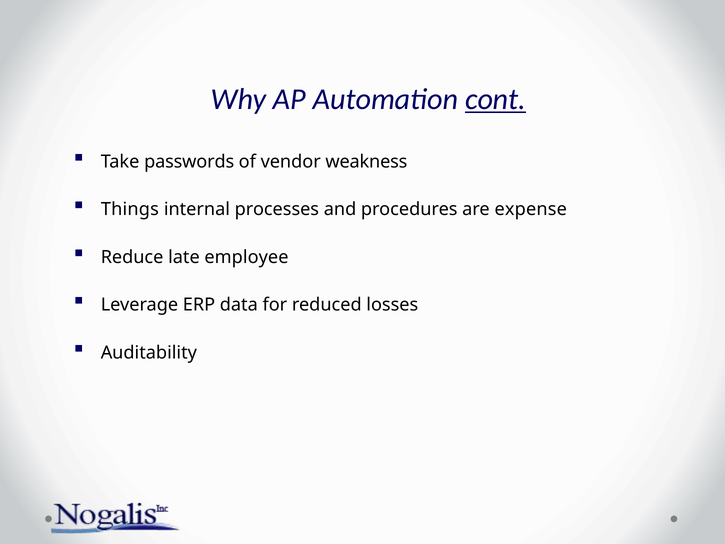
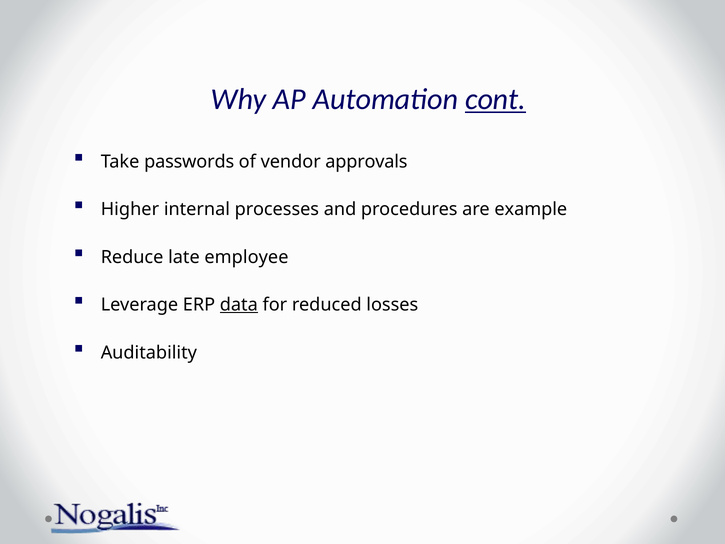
weakness: weakness -> approvals (366, 161)
Things: Things -> Higher (130, 209)
expense: expense -> example (531, 209)
data underline: none -> present (239, 305)
